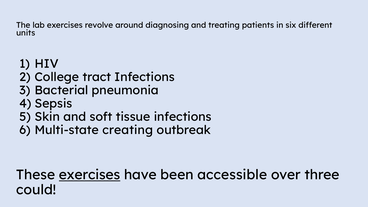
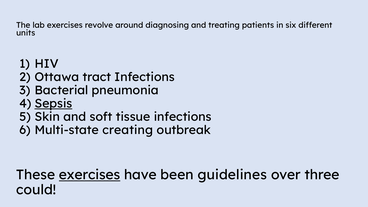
College: College -> Ottawa (57, 77)
Sepsis underline: none -> present (53, 104)
accessible: accessible -> guidelines (232, 175)
